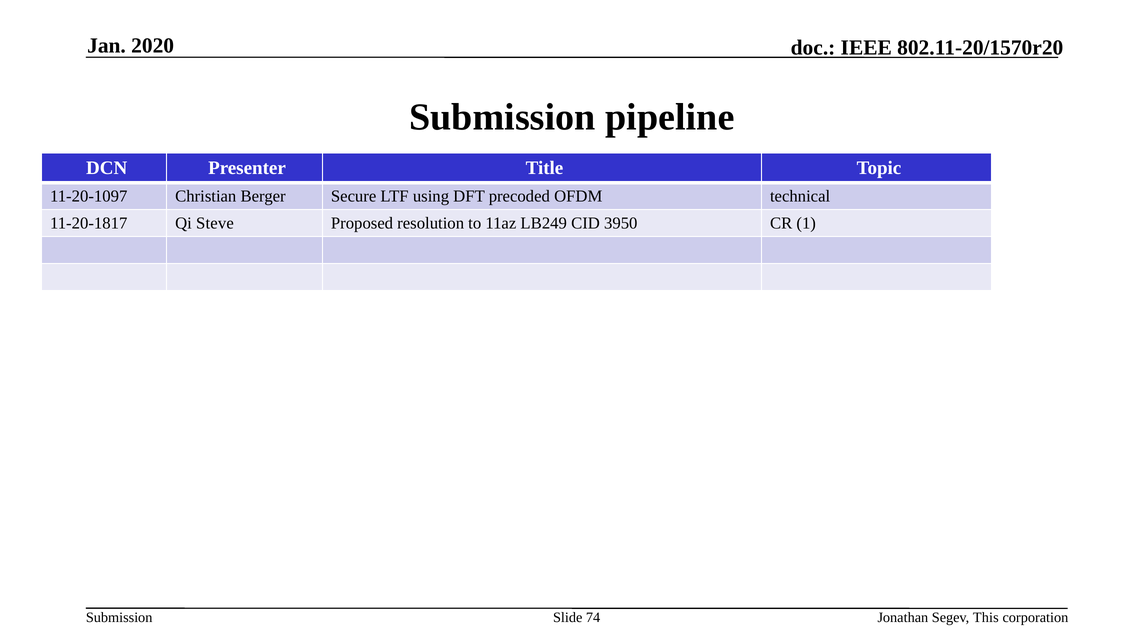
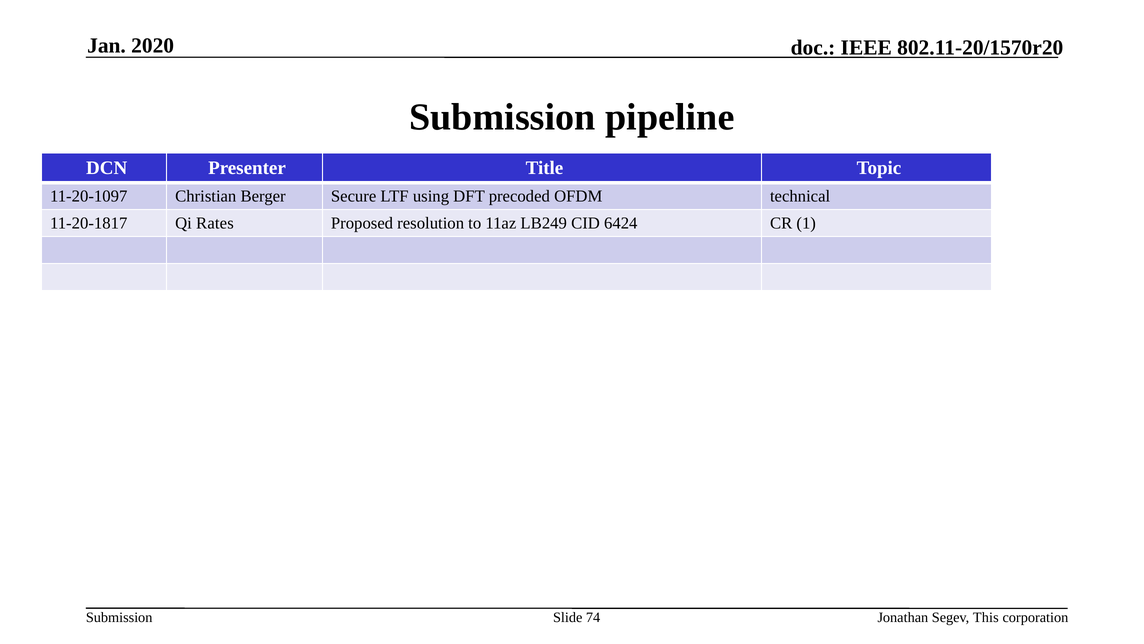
Steve: Steve -> Rates (215, 223)
3950: 3950 -> 6424 (621, 223)
